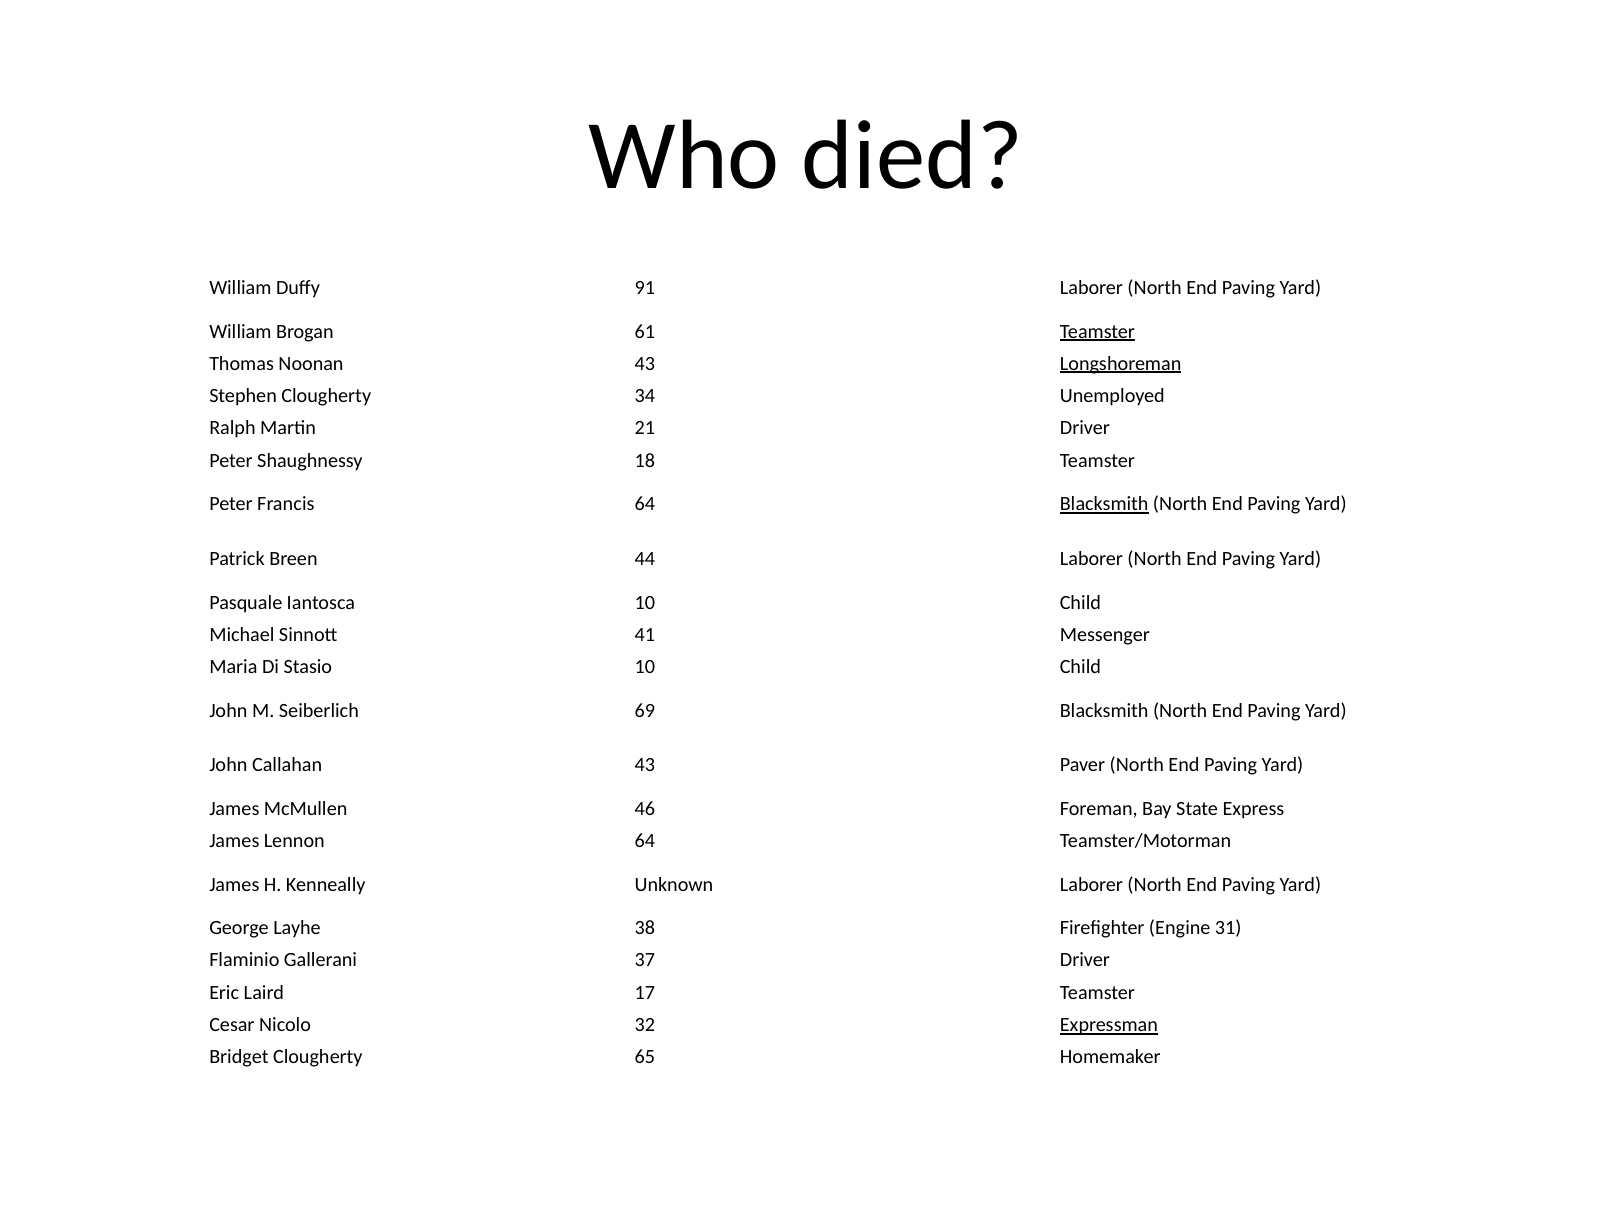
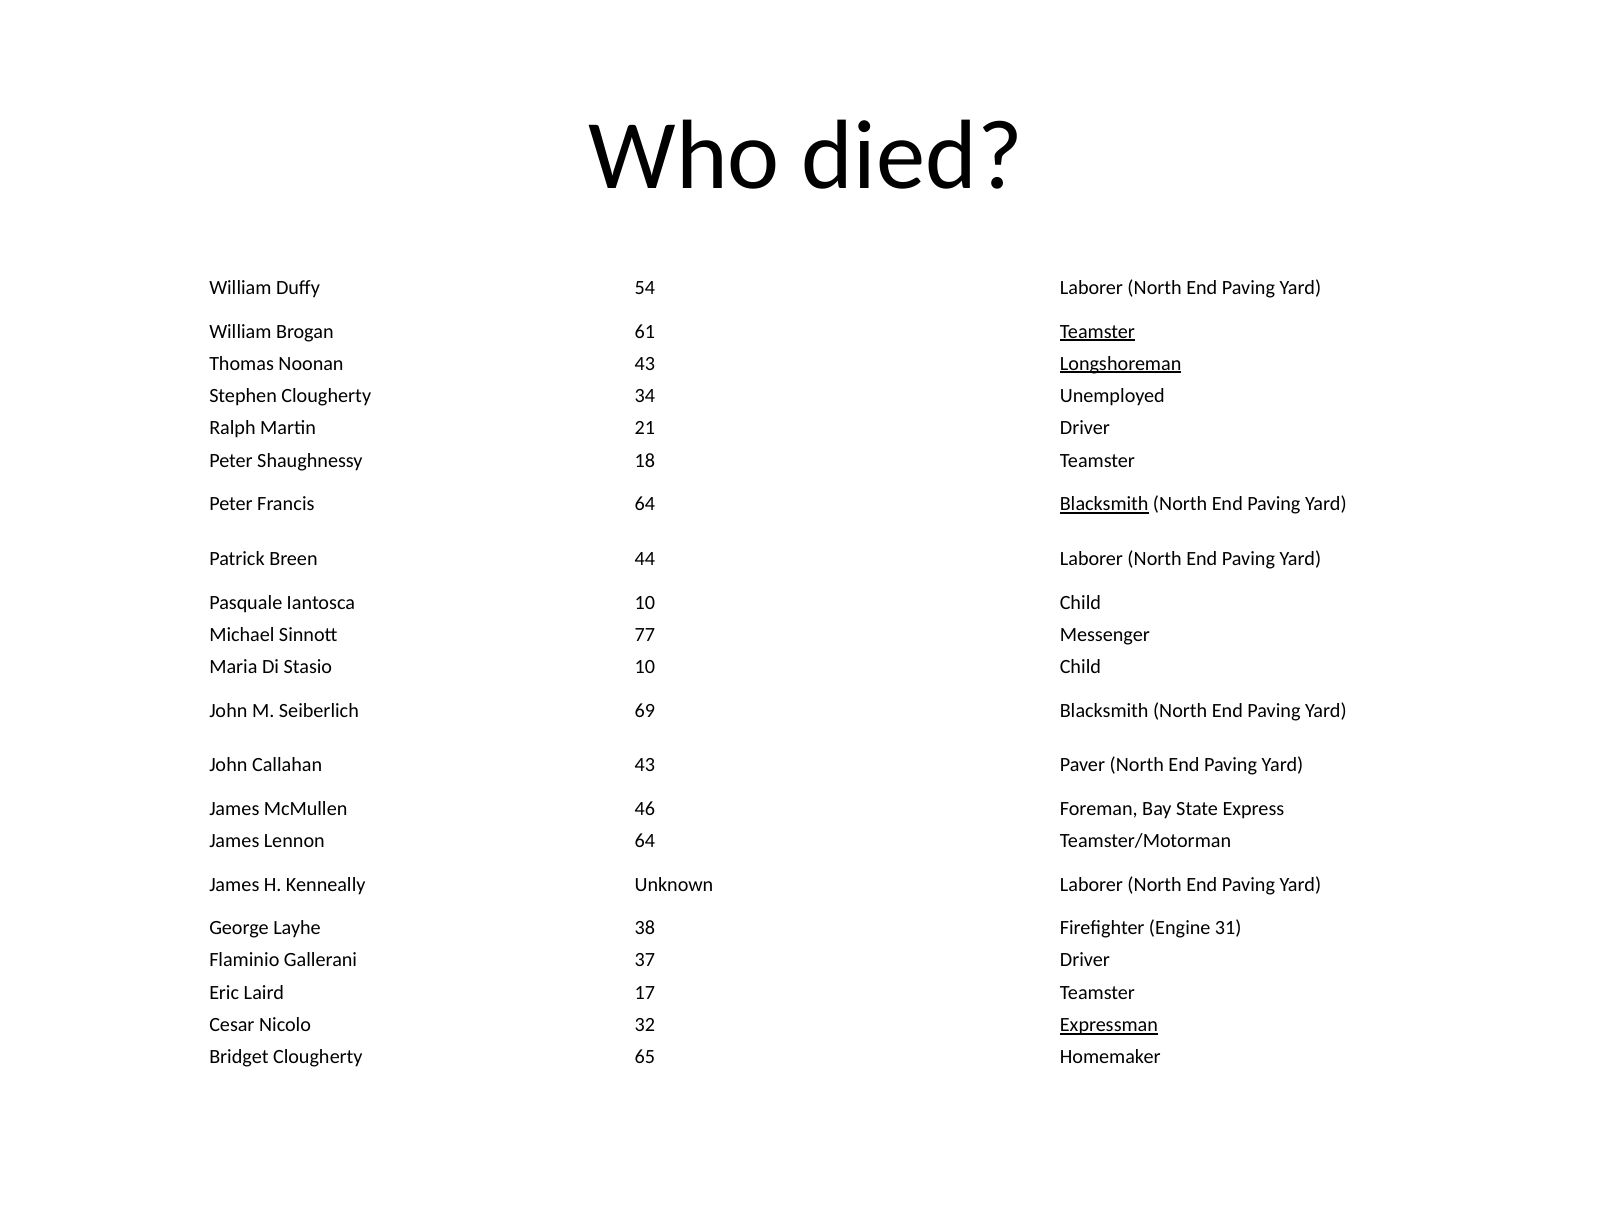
91: 91 -> 54 (645, 288)
41: 41 -> 77 (645, 635)
